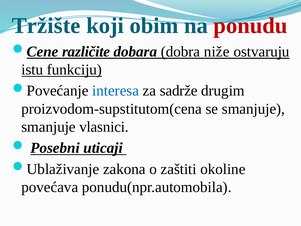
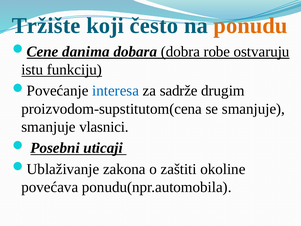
obim: obim -> često (154, 26)
ponudu colour: red -> orange (250, 26)
različite: različite -> danima (86, 52)
niže: niže -> robe (217, 52)
